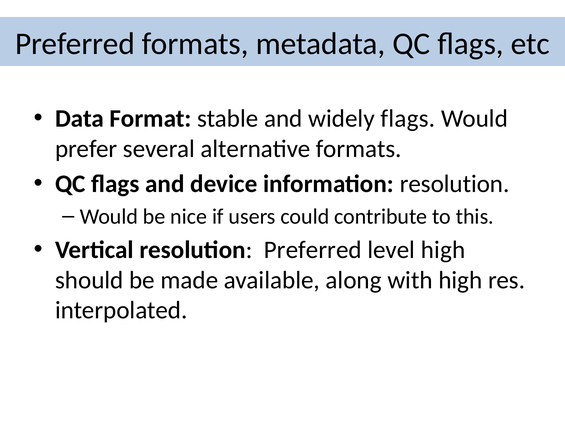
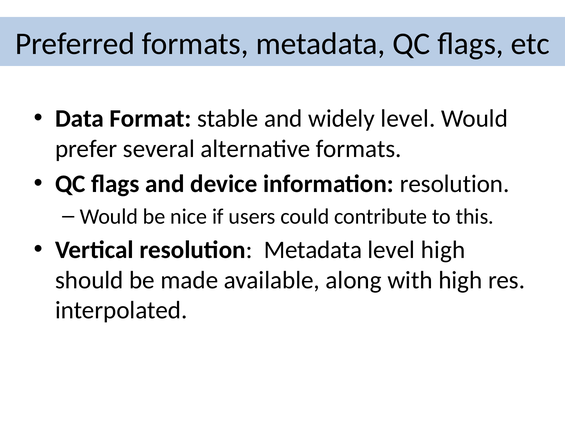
widely flags: flags -> level (408, 119)
resolution Preferred: Preferred -> Metadata (313, 250)
